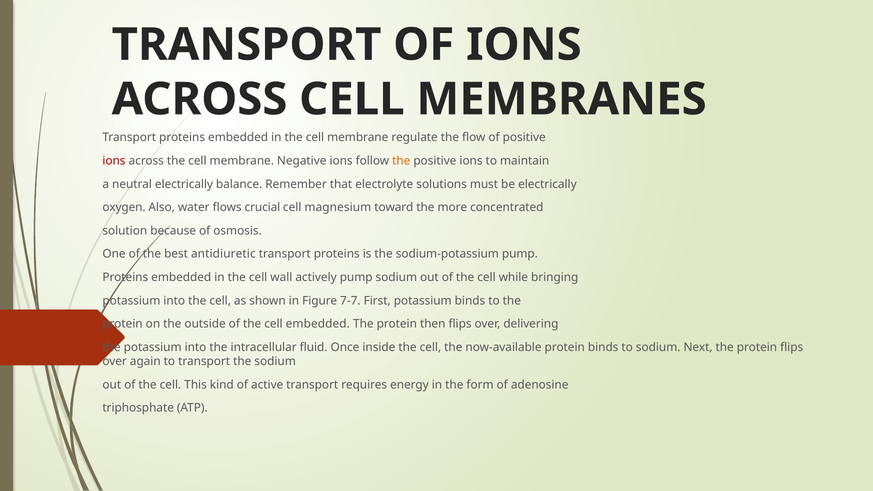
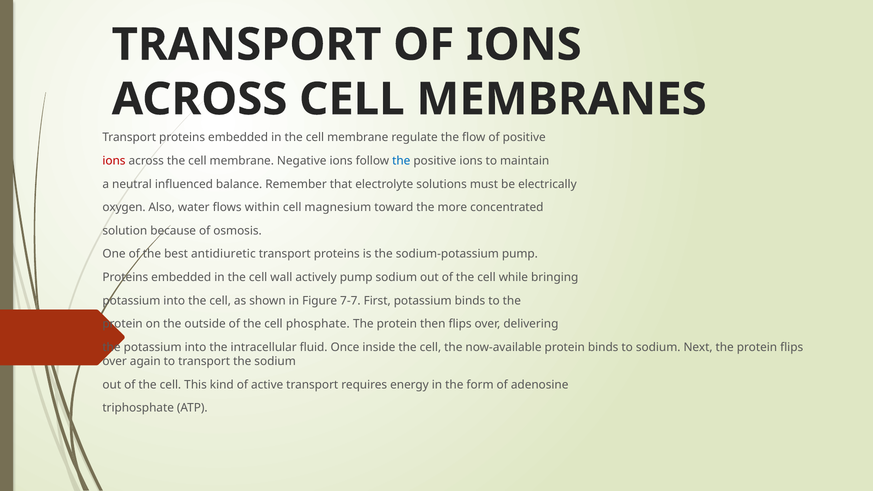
the colour: orange -> blue (401, 161)
neutral electrically: electrically -> influenced (184, 184)
crucial: crucial -> within (262, 207)
cell embedded: embedded -> phosphate (318, 324)
